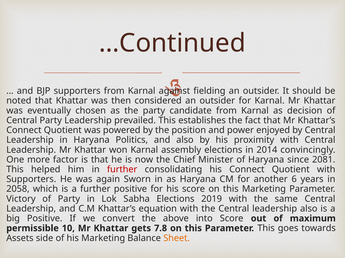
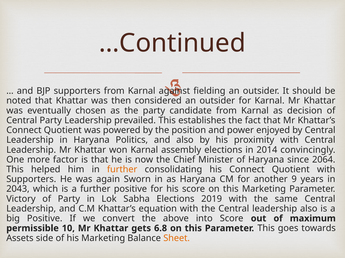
2081: 2081 -> 2064 (324, 160)
further colour: red -> orange (122, 170)
6: 6 -> 9 (294, 180)
2058: 2058 -> 2043 (18, 190)
7.8: 7.8 -> 6.8 (161, 229)
